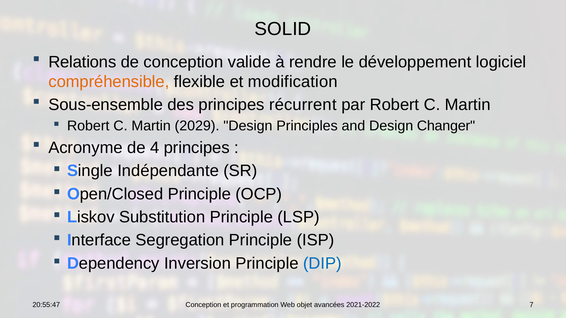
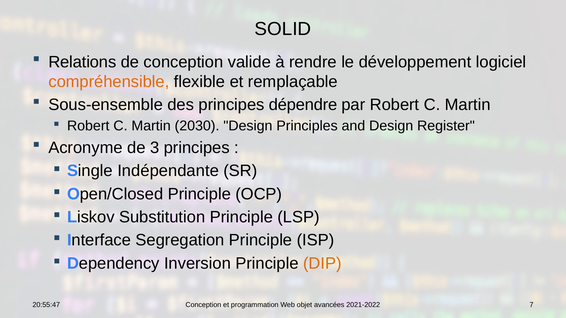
modification: modification -> remplaçable (293, 82)
récurrent: récurrent -> dépendre (303, 105)
2029: 2029 -> 2030 (197, 126)
Changer: Changer -> Register (446, 126)
4: 4 -> 3 (155, 148)
DIP colour: blue -> orange (322, 264)
